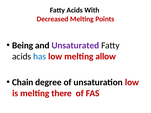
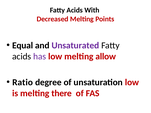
Being: Being -> Equal (23, 45)
has colour: blue -> purple (40, 57)
Chain: Chain -> Ratio (23, 82)
